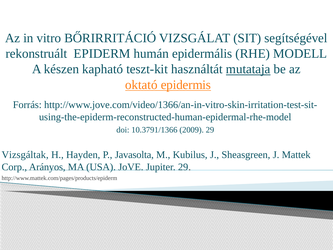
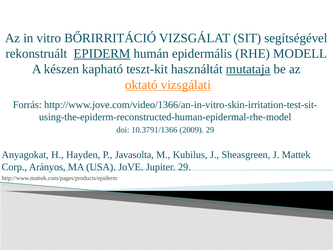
EPIDERM underline: none -> present (102, 54)
epidermis: epidermis -> vizsgálati (186, 85)
Vizsgáltak: Vizsgáltak -> Anyagokat (25, 155)
